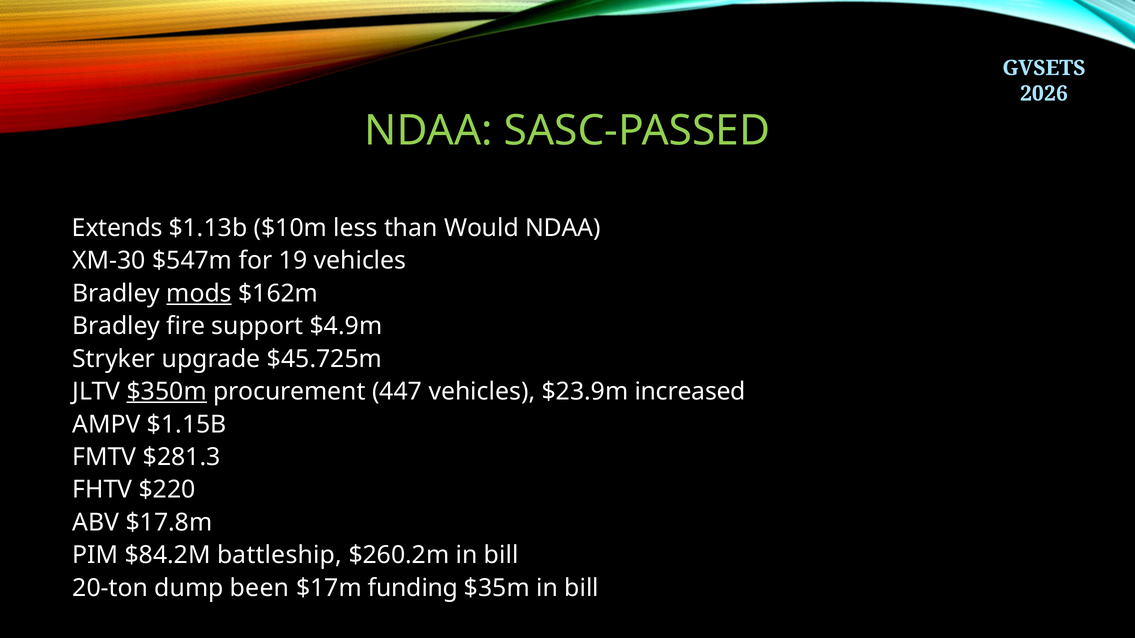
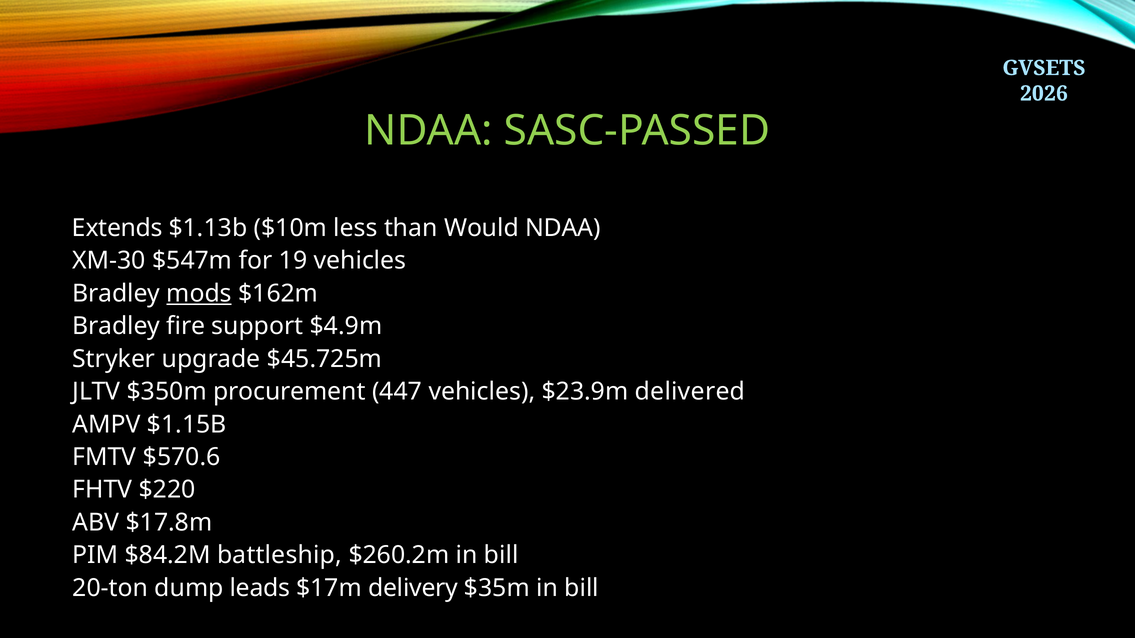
$350m underline: present -> none (167, 392)
increased: increased -> delivered (690, 392)
$281.3: $281.3 -> $570.6 (182, 457)
been: been -> leads (260, 588)
funding: funding -> delivery (413, 588)
